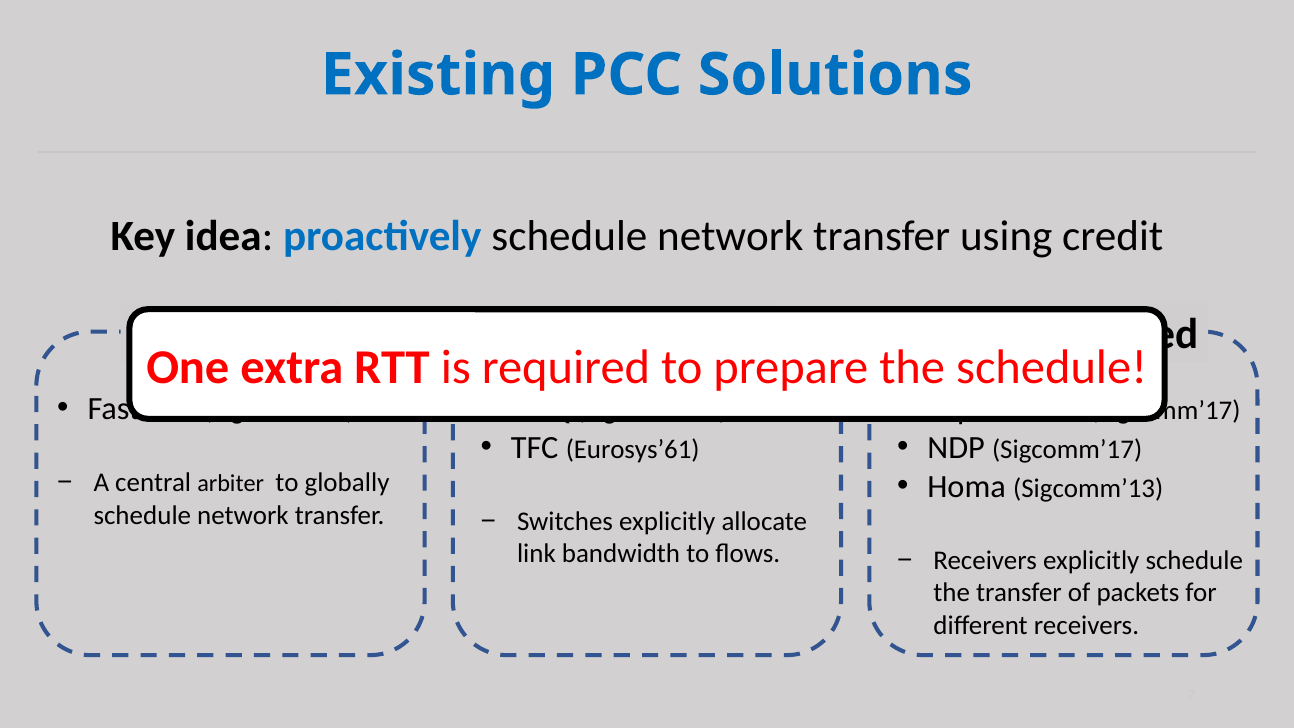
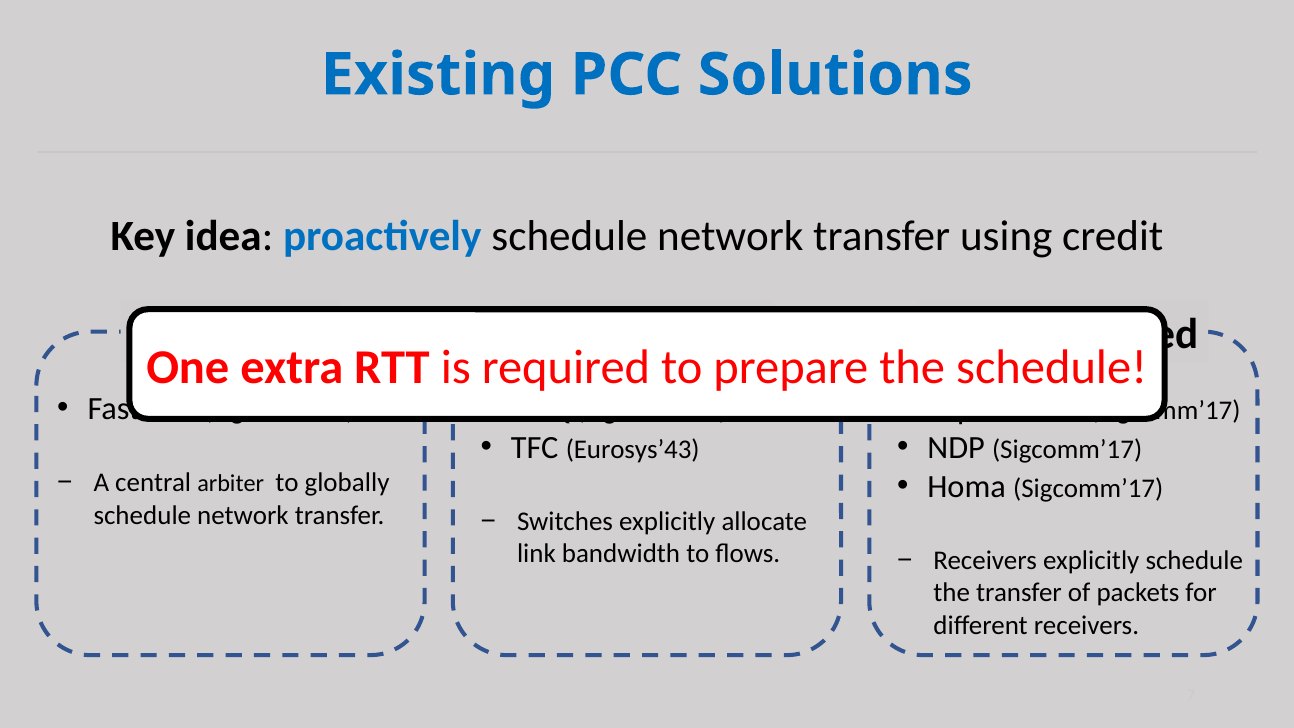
Eurosys’61: Eurosys’61 -> Eurosys’43 (633, 449)
Homa Sigcomm’13: Sigcomm’13 -> Sigcomm’17 (1088, 488)
